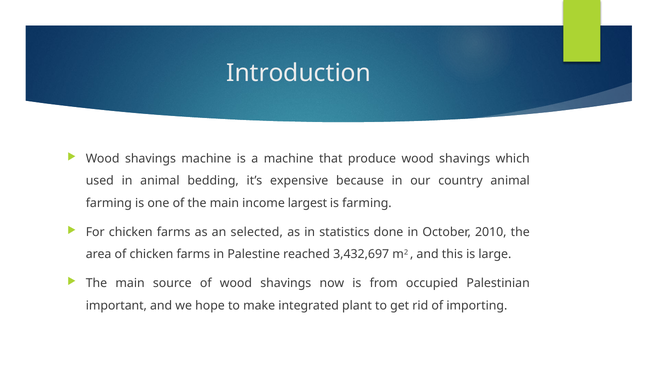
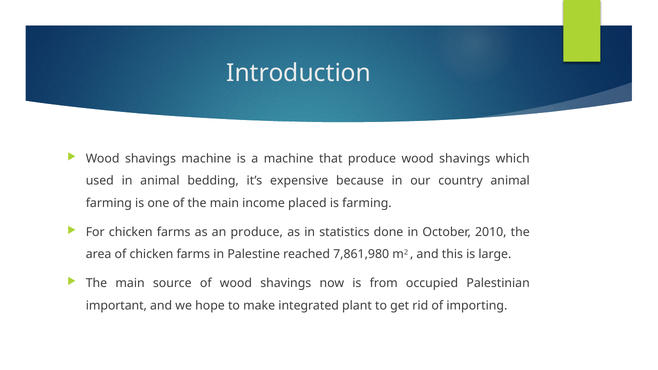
largest: largest -> placed (307, 203)
an selected: selected -> produce (257, 232)
3,432,697: 3,432,697 -> 7,861,980 (361, 254)
